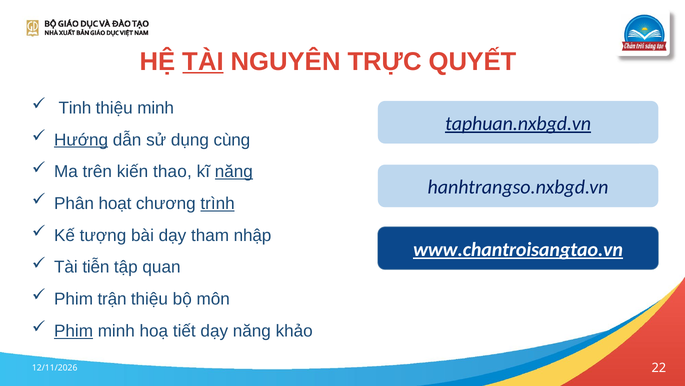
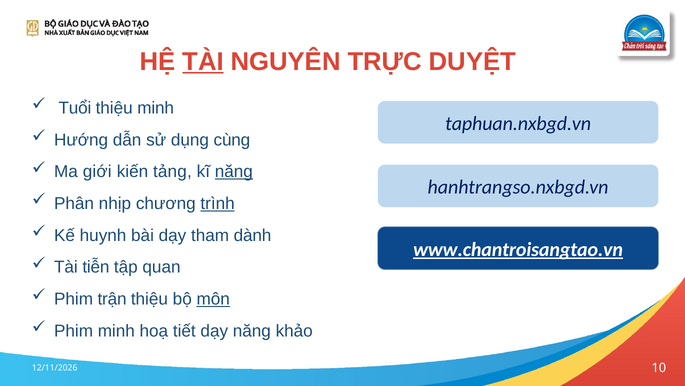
QUYẾT: QUYẾT -> DUYỆT (472, 62)
Tinh: Tinh -> Tuổi (75, 108)
taphuan.nxbgd.vn underline: present -> none (518, 123)
Hướng underline: present -> none (81, 140)
trên: trên -> giới (97, 171)
thao: thao -> tảng (172, 171)
hoạt: hoạt -> nhịp (115, 203)
tượng: tượng -> huynh (103, 235)
nhập: nhập -> dành (253, 235)
môn underline: none -> present (213, 299)
Phim underline: present -> none (74, 330)
22: 22 -> 10 (659, 367)
